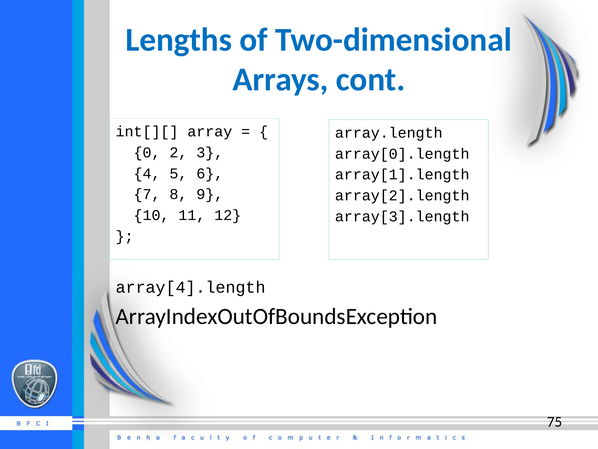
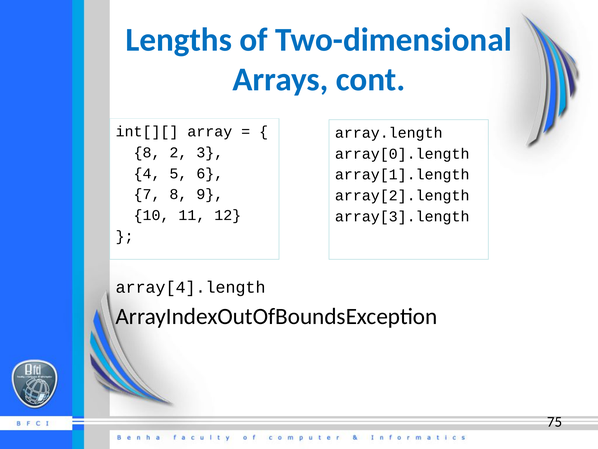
0: 0 -> 8 (147, 152)
